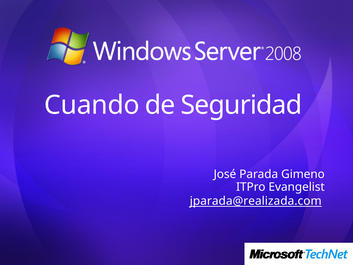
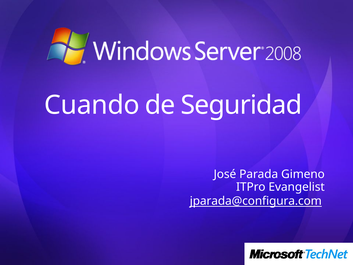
jparada@realizada.com: jparada@realizada.com -> jparada@configura.com (256, 201)
